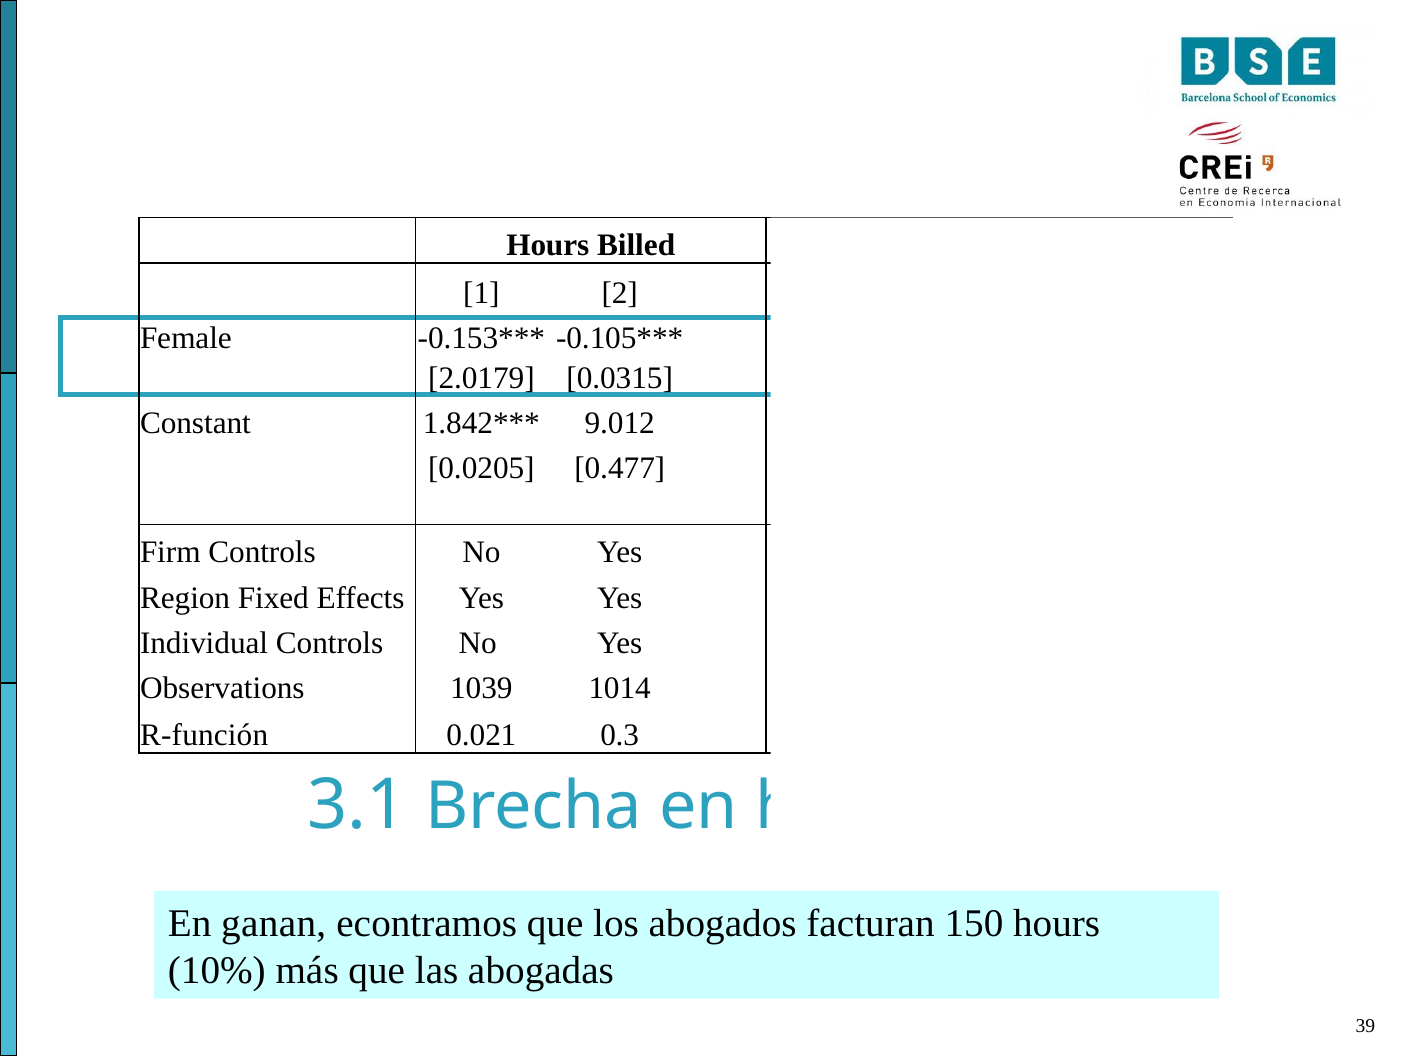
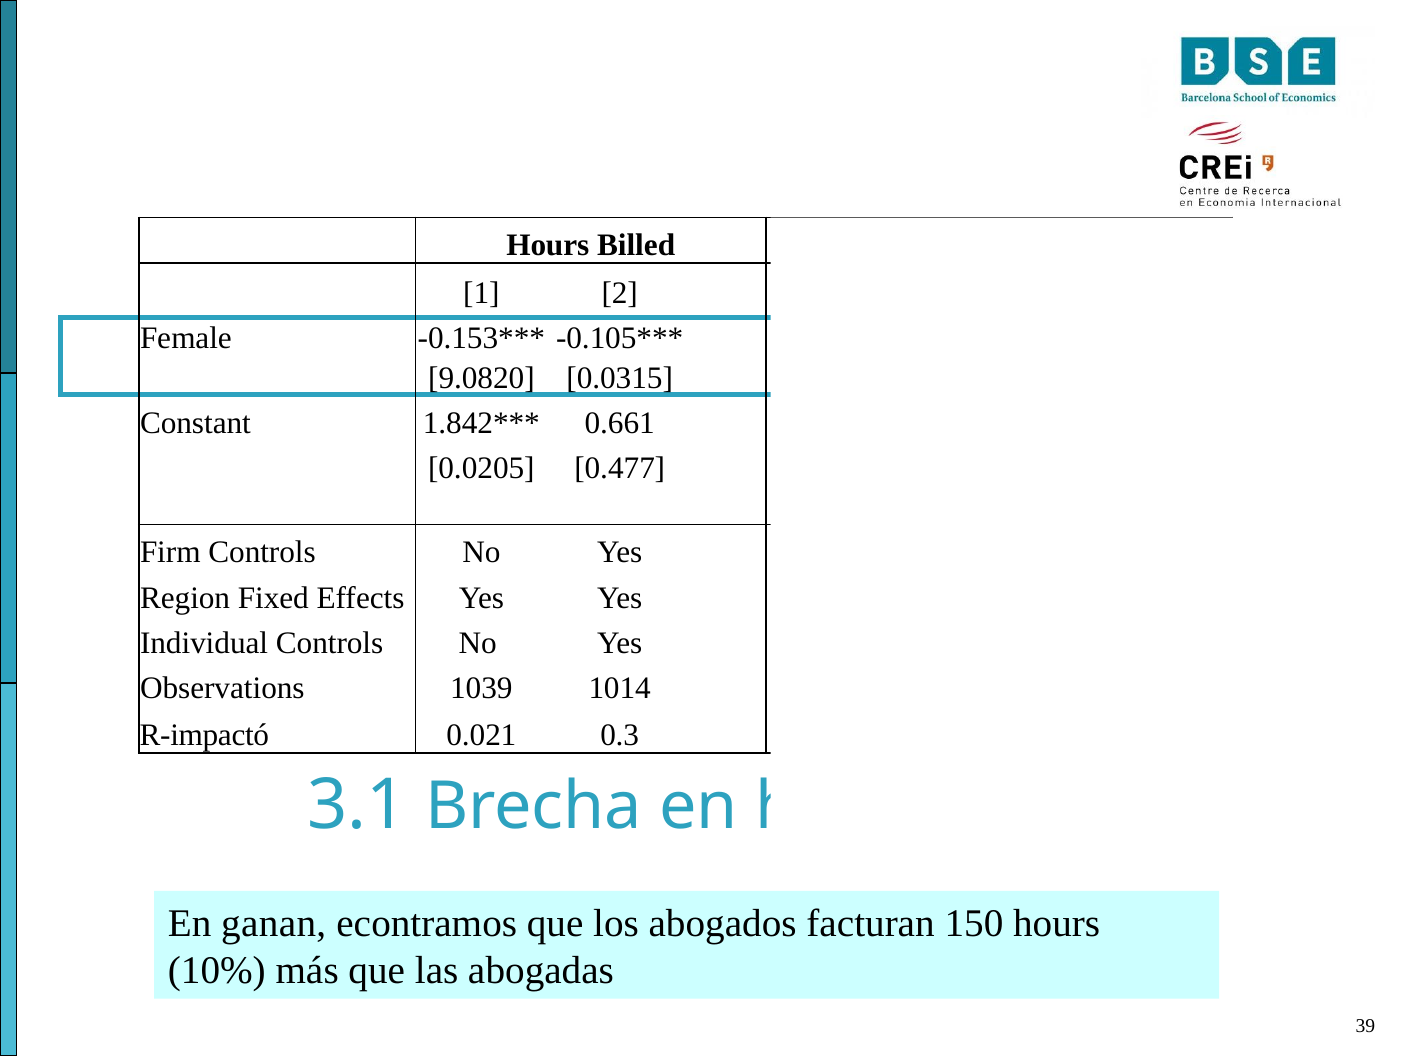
2.0179: 2.0179 -> 9.0820 (481, 378)
9.012: 9.012 -> 0.661 (620, 423)
R-función: R-función -> R-impactó (204, 736)
